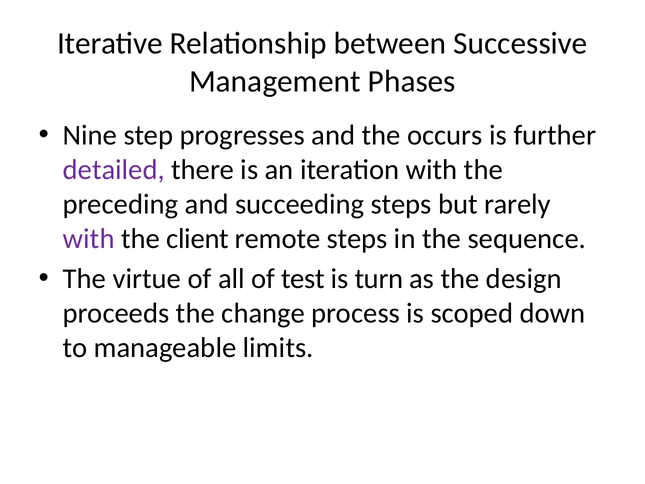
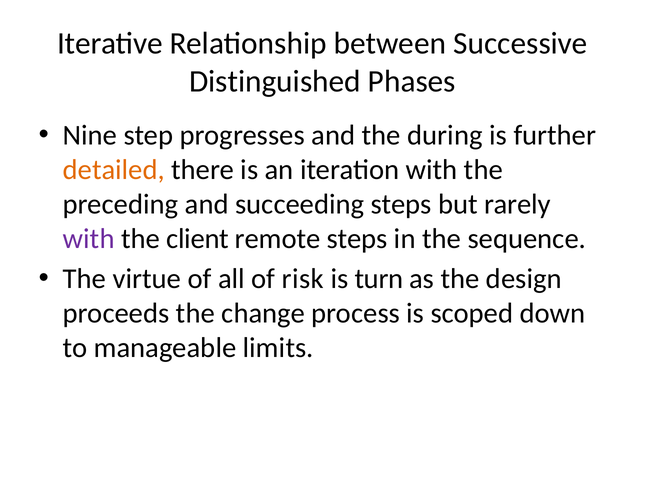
Management: Management -> Distinguished (275, 81)
occurs: occurs -> during (445, 135)
detailed colour: purple -> orange (114, 170)
test: test -> risk (303, 279)
